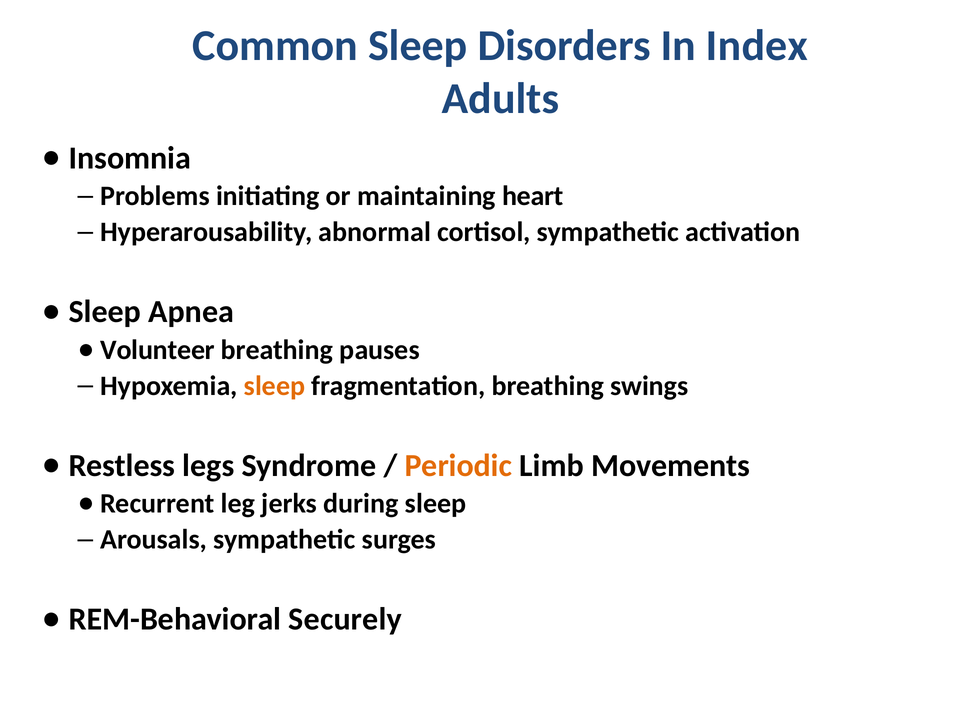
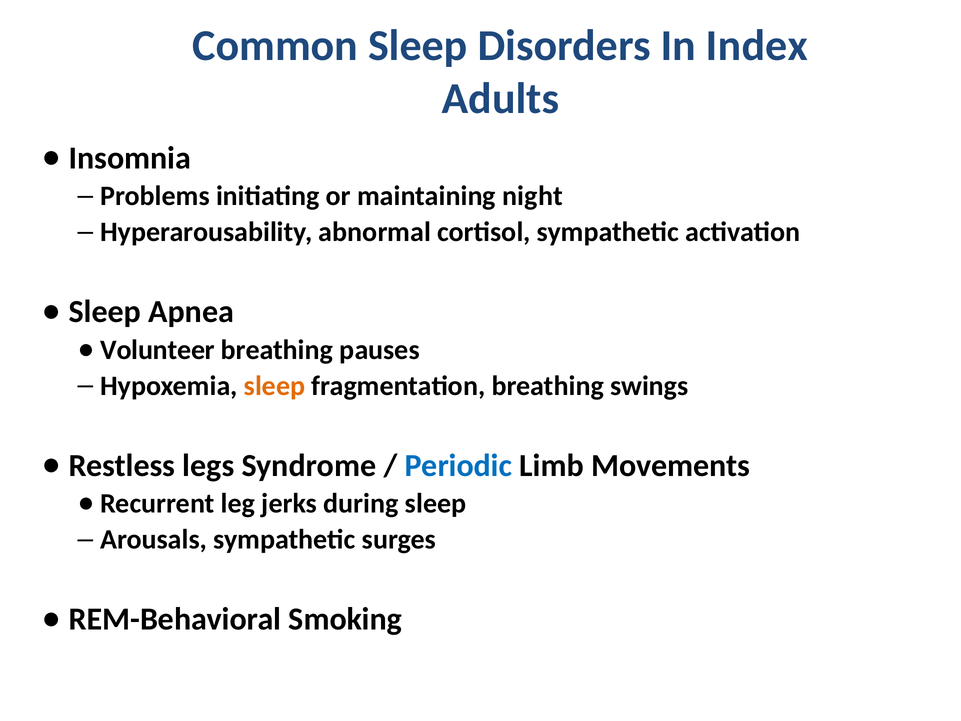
heart: heart -> night (533, 196)
Periodic colour: orange -> blue (458, 465)
Securely: Securely -> Smoking (345, 619)
